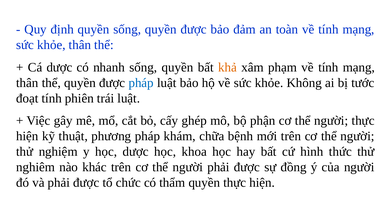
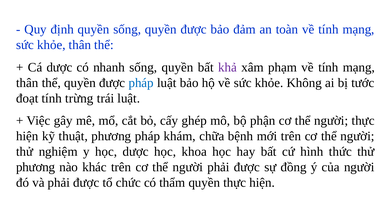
khả colour: orange -> purple (228, 67)
phiên: phiên -> trừng (79, 98)
nghiêm: nghiêm -> phương (36, 167)
